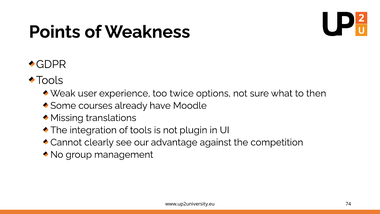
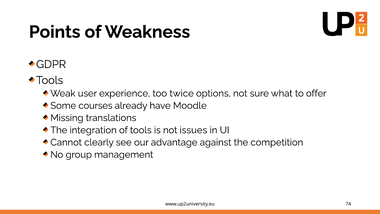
then: then -> offer (316, 93)
plugin: plugin -> issues (193, 130)
